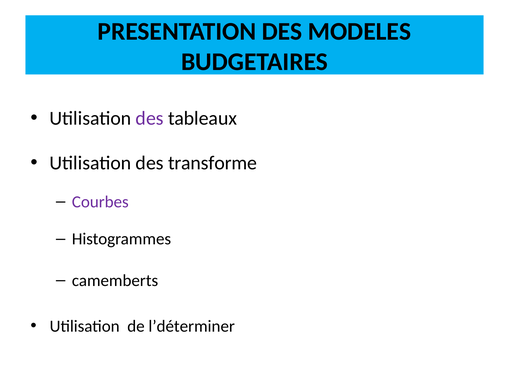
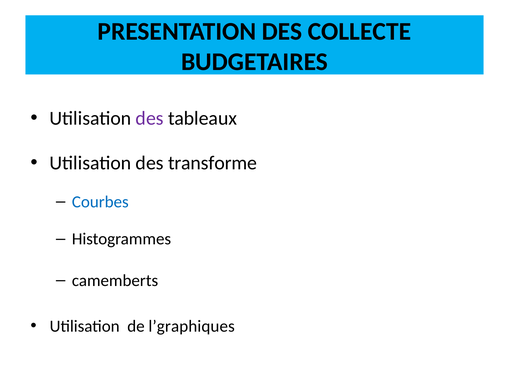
MODELES: MODELES -> COLLECTE (359, 31)
Courbes colour: purple -> blue (100, 202)
l’déterminer: l’déterminer -> l’graphiques (192, 327)
